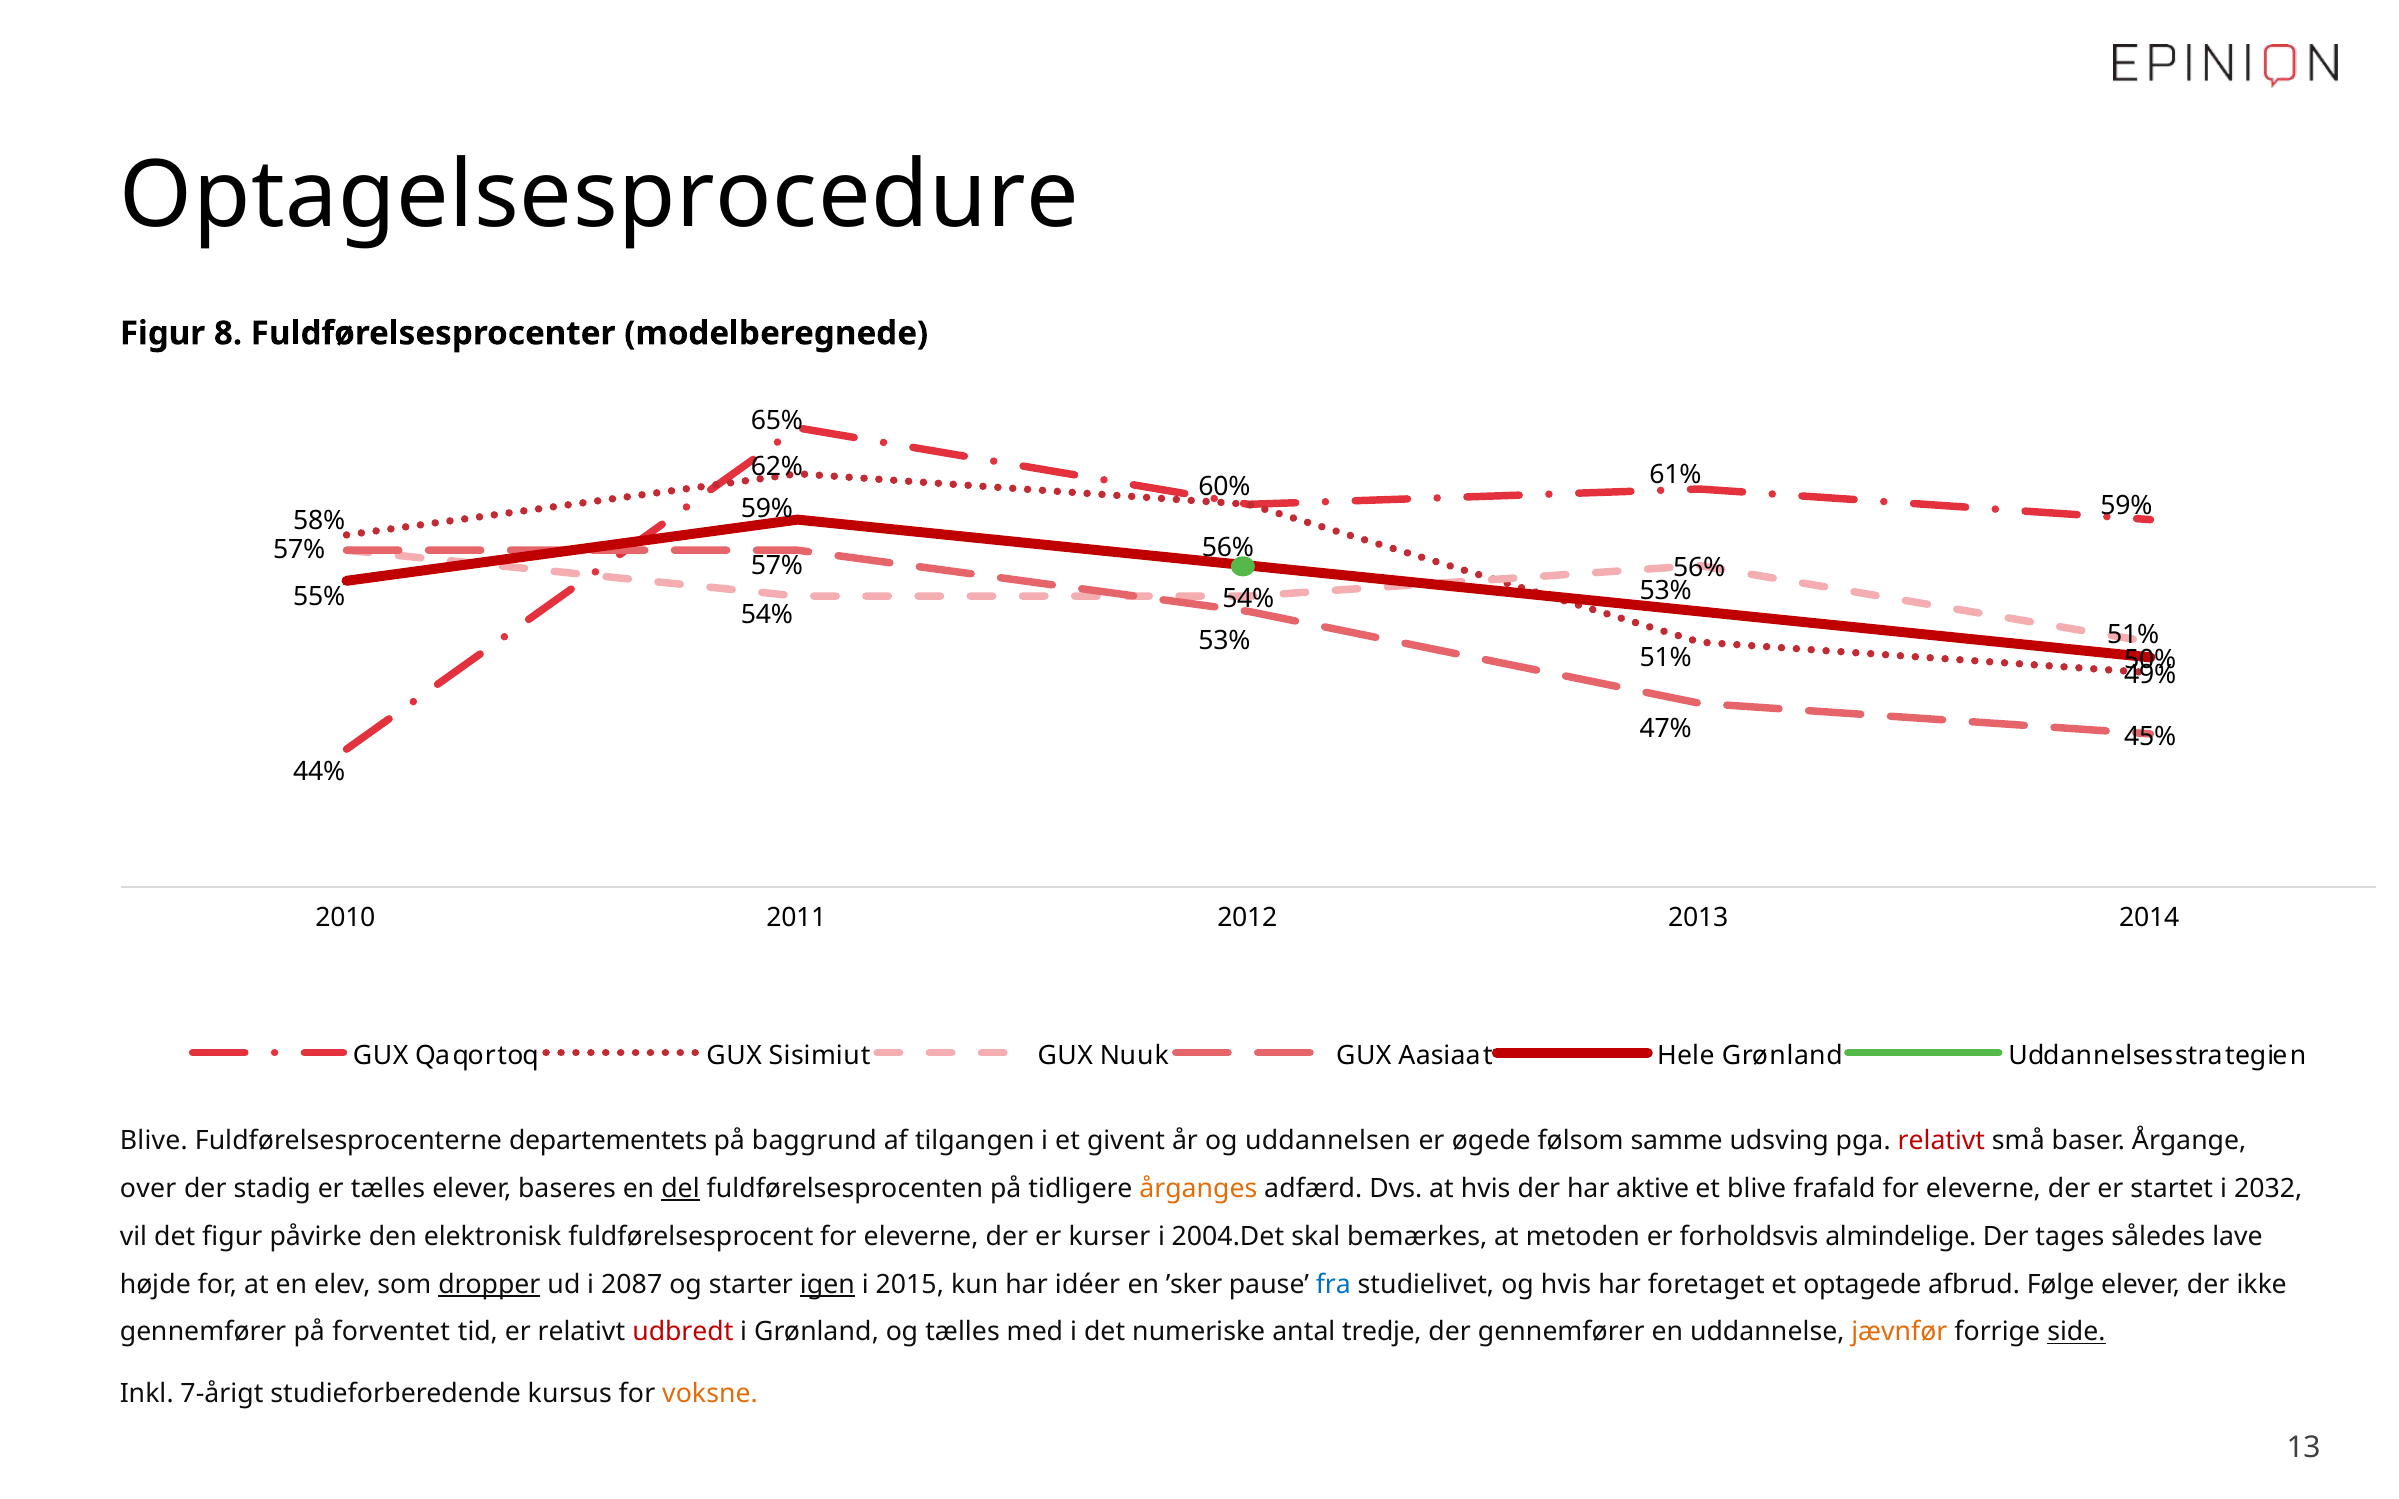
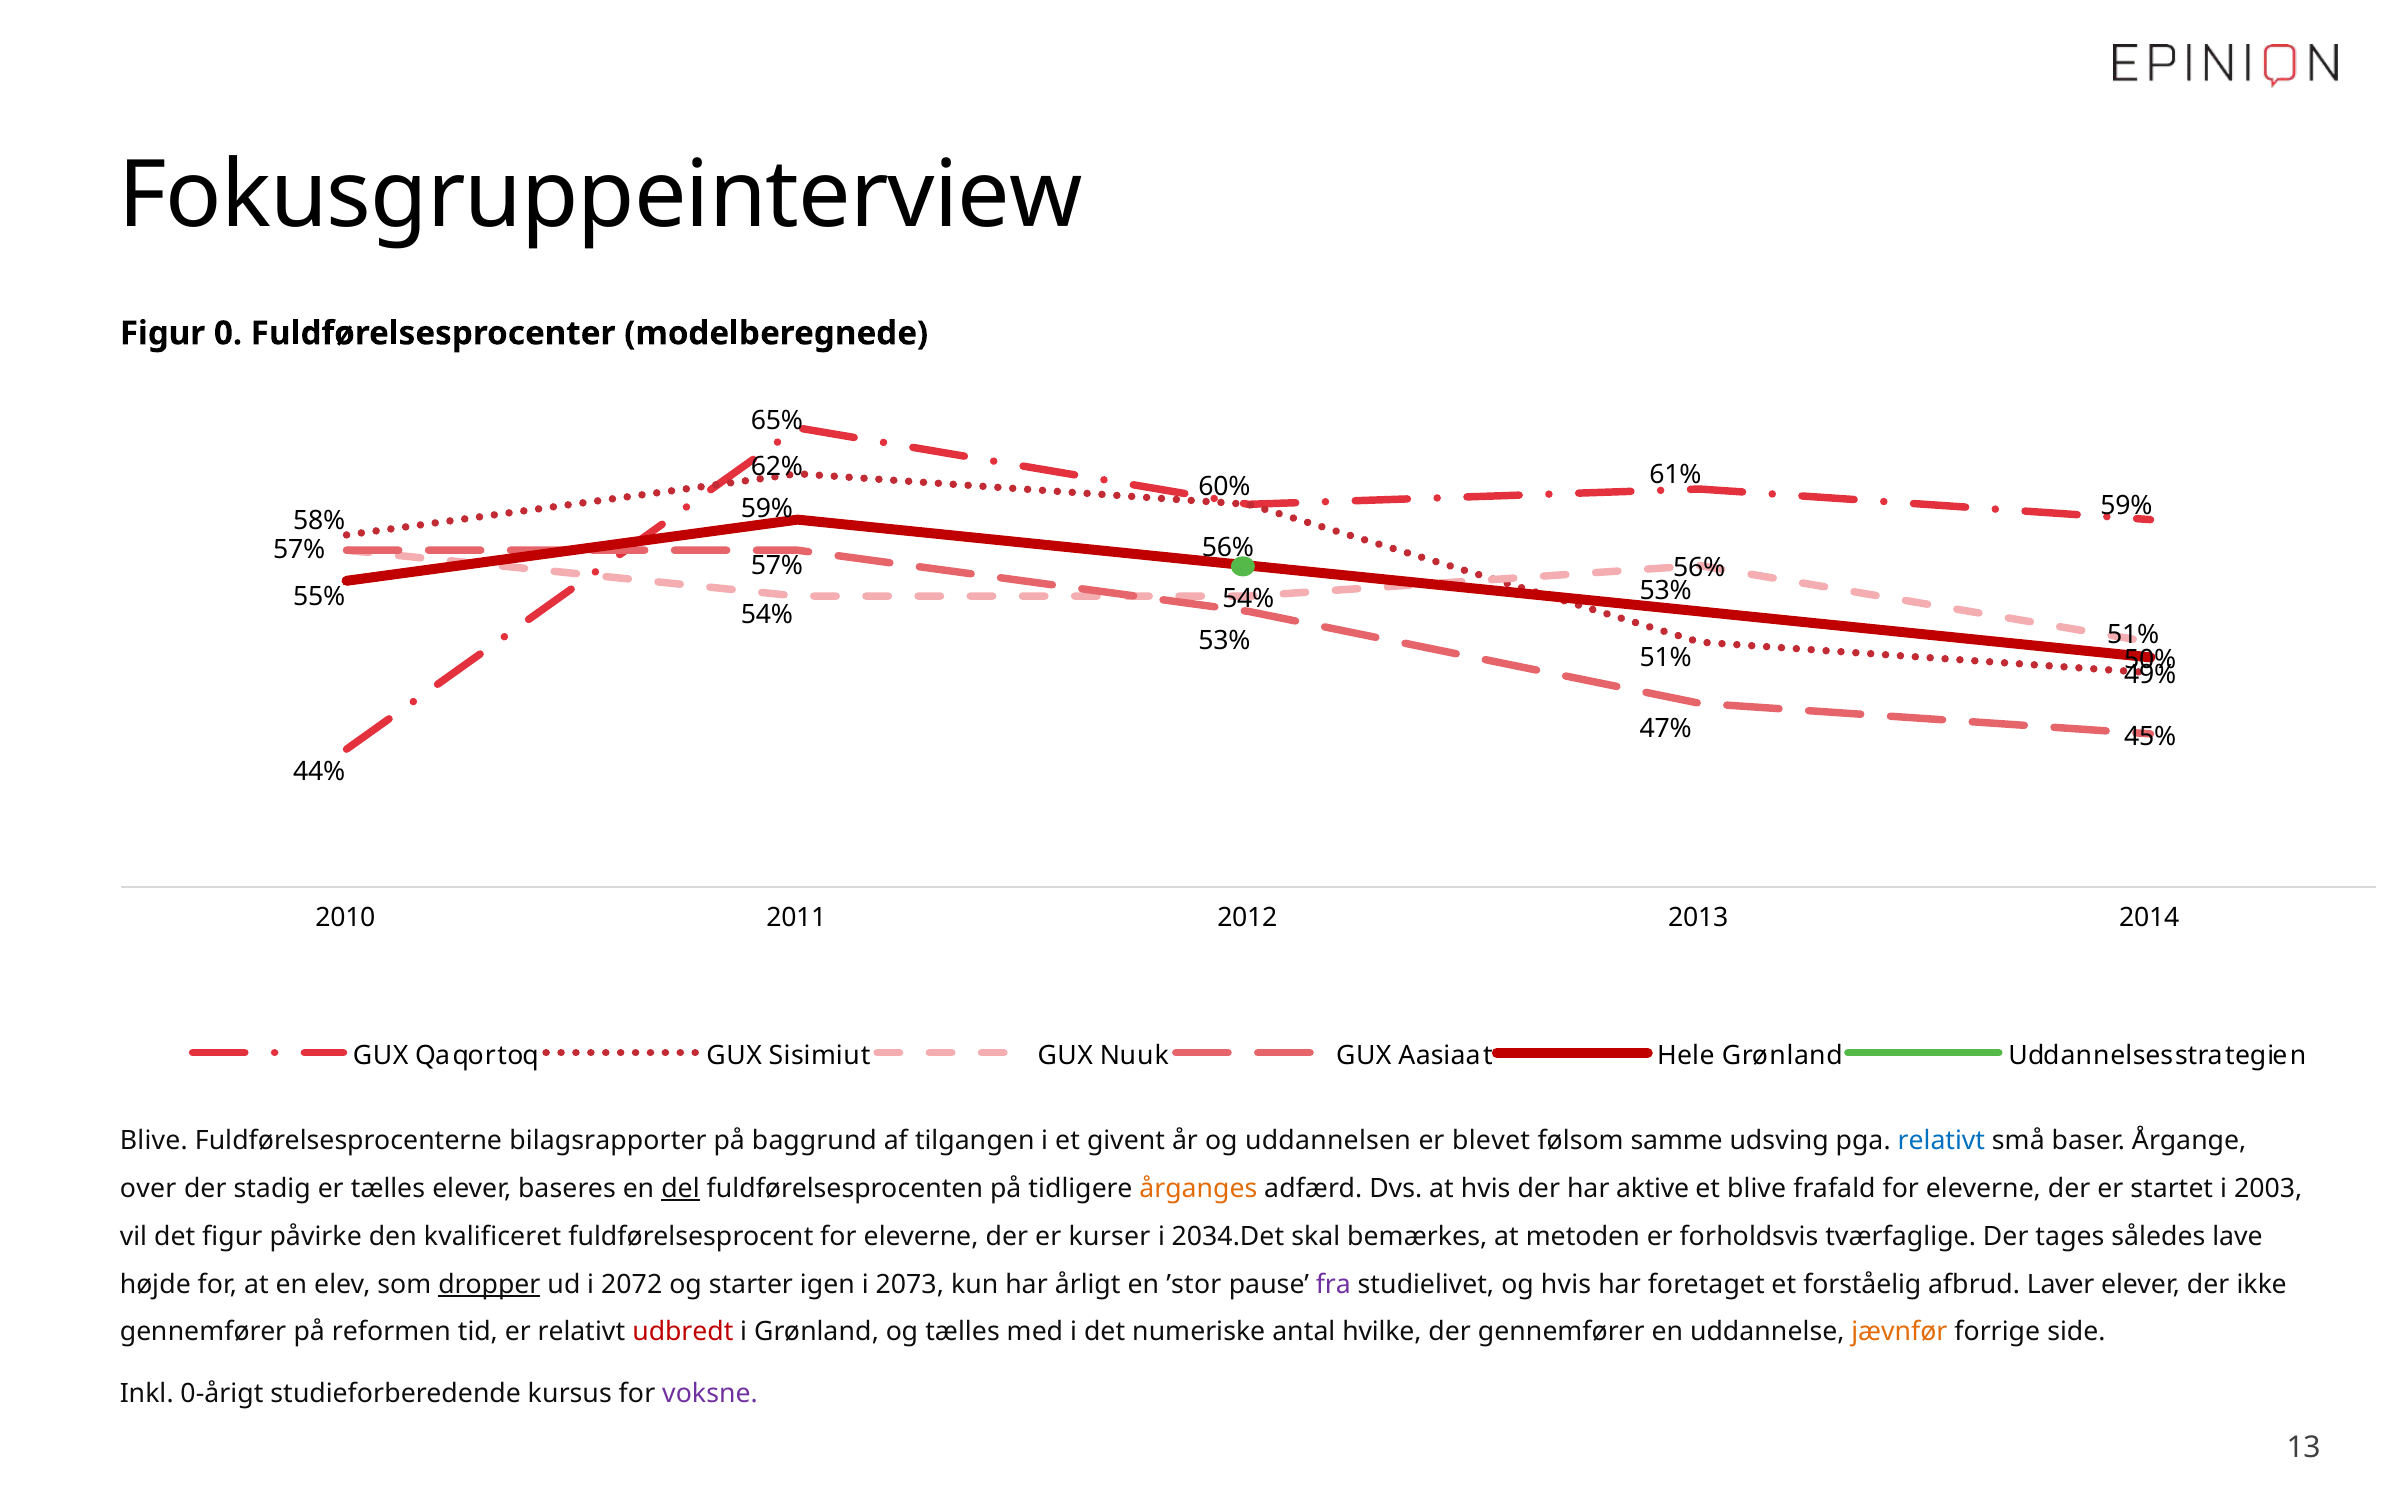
Optagelsesprocedure: Optagelsesprocedure -> Fokusgruppeinterview (600, 196)
8: 8 -> 0 (228, 333)
departementets: departementets -> bilagsrapporter (608, 1141)
øgede: øgede -> blevet (1491, 1141)
relativt colour: red -> blue (1941, 1141)
2032: 2032 -> 2003 (2268, 1189)
elektronisk: elektronisk -> kvalificeret (493, 1237)
2004.Det: 2004.Det -> 2034.Det (1228, 1237)
almindelige: almindelige -> tværfaglige (1901, 1237)
2087: 2087 -> 2072 (632, 1285)
igen underline: present -> none (827, 1285)
2015: 2015 -> 2073 (910, 1285)
idéer: idéer -> årligt (1088, 1285)
’sker: ’sker -> ’stor (1194, 1285)
fra colour: blue -> purple (1333, 1285)
optagede: optagede -> forståelig (1862, 1285)
Følge: Følge -> Laver (2061, 1285)
forventet: forventet -> reformen (391, 1332)
tredje: tredje -> hvilke (1382, 1332)
side underline: present -> none (2076, 1332)
7-årigt: 7-årigt -> 0-årigt (222, 1394)
voksne colour: orange -> purple (710, 1394)
